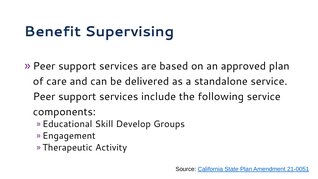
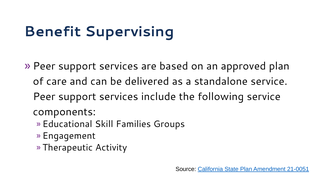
Develop: Develop -> Families (133, 124)
